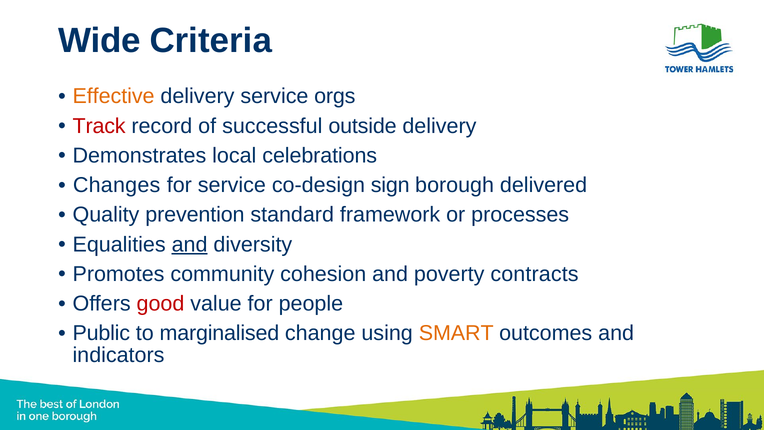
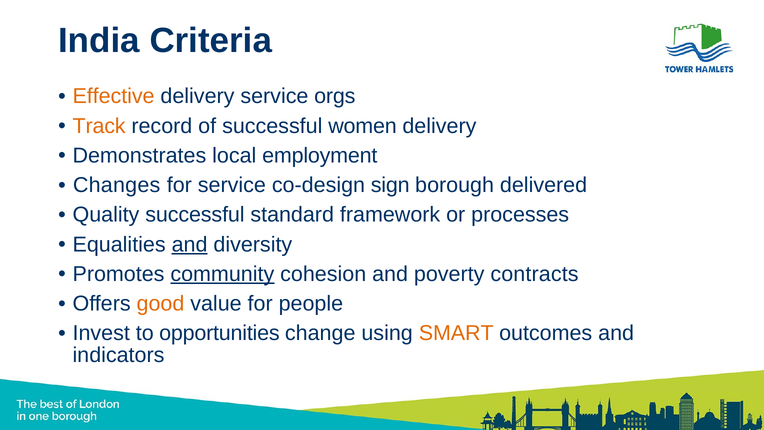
Wide: Wide -> India (99, 41)
Track colour: red -> orange (99, 126)
outside: outside -> women (363, 126)
celebrations: celebrations -> employment (320, 155)
Quality prevention: prevention -> successful (195, 215)
community underline: none -> present (222, 274)
good colour: red -> orange (160, 304)
Public: Public -> Invest (101, 333)
marginalised: marginalised -> opportunities (219, 333)
